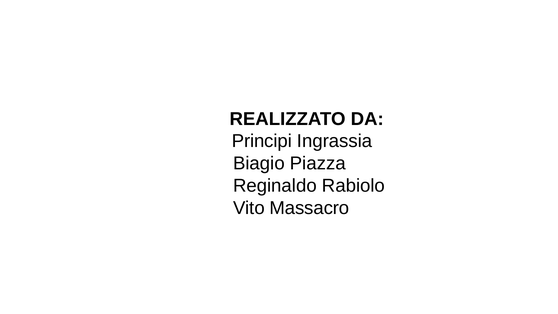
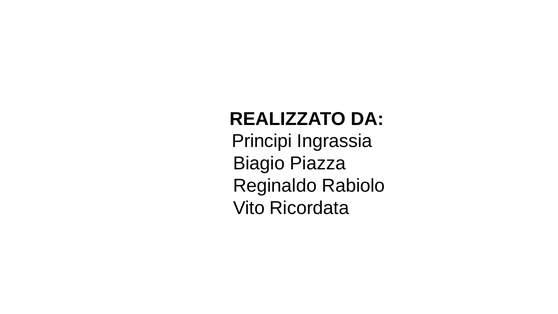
Massacro: Massacro -> Ricordata (309, 208)
